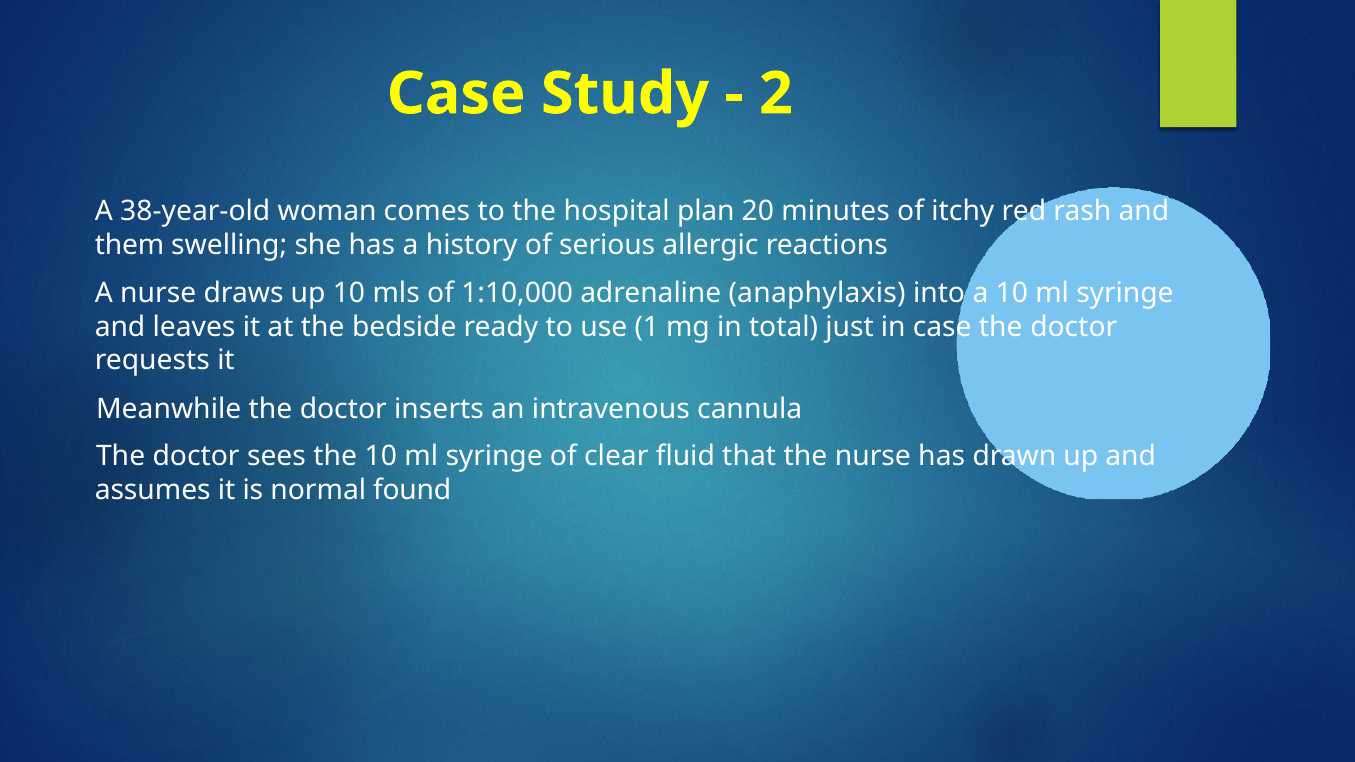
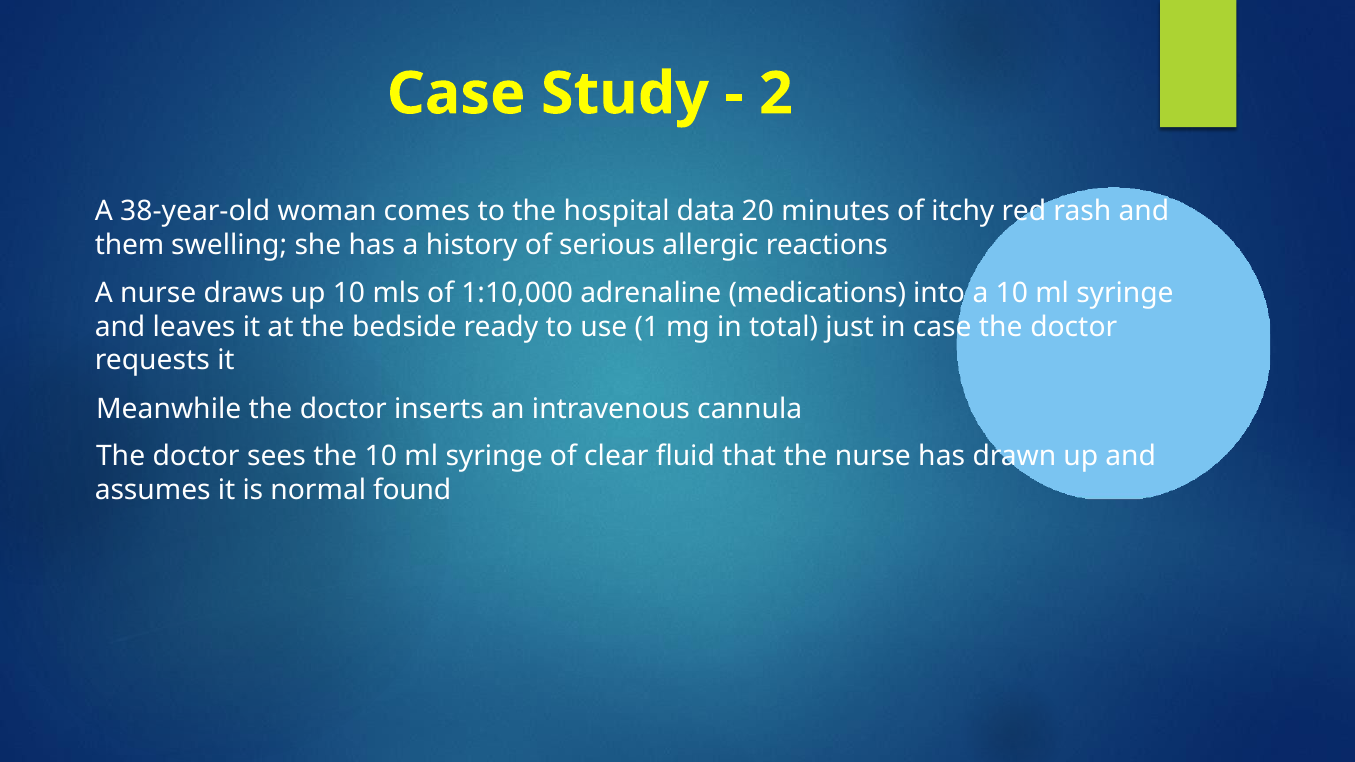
plan: plan -> data (706, 211)
anaphylaxis: anaphylaxis -> medications (817, 293)
